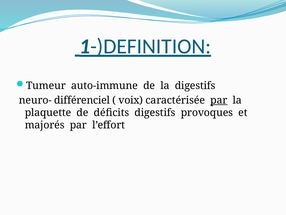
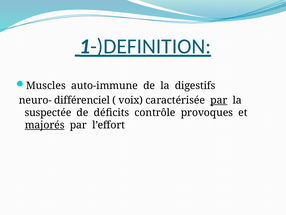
Tumeur: Tumeur -> Muscles (46, 86)
plaquette: plaquette -> suspectée (48, 112)
déficits digestifs: digestifs -> contrôle (155, 112)
majorés underline: none -> present (45, 125)
